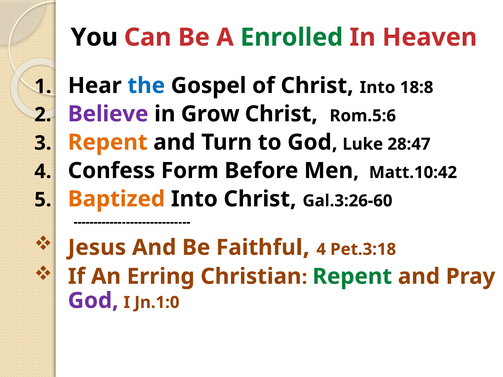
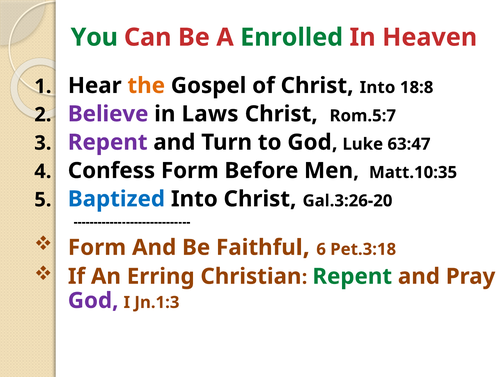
You colour: black -> green (94, 37)
the colour: blue -> orange (146, 86)
Grow: Grow -> Laws (210, 114)
Rom.5:6: Rom.5:6 -> Rom.5:7 (363, 116)
Repent colour: orange -> purple (108, 142)
28:47: 28:47 -> 63:47 (409, 144)
Matt.10:42: Matt.10:42 -> Matt.10:35 (413, 173)
Baptized colour: orange -> blue (116, 199)
Gal.3:26-60: Gal.3:26-60 -> Gal.3:26-20 (347, 201)
Jesus: Jesus -> Form (97, 248)
Faithful 4: 4 -> 6 (321, 249)
Jn.1:0: Jn.1:0 -> Jn.1:3 (157, 303)
